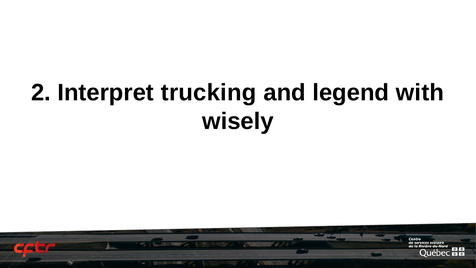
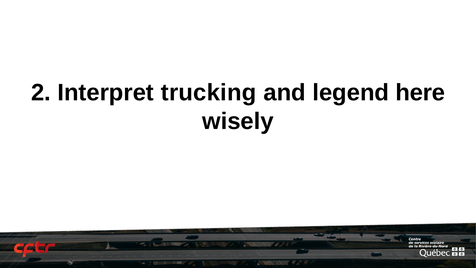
with: with -> here (420, 92)
